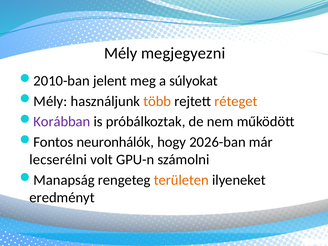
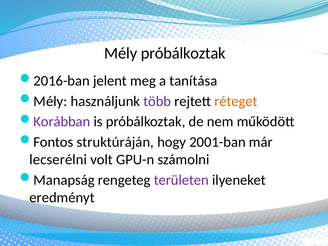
Mély megjegyezni: megjegyezni -> próbálkoztak (183, 53)
2010-ban: 2010-ban -> 2016-ban (62, 81)
súlyokat: súlyokat -> tanítása (193, 81)
több colour: orange -> purple (157, 101)
neuronhálók: neuronhálók -> struktúráján (115, 142)
2026-ban: 2026-ban -> 2001-ban (218, 142)
területen colour: orange -> purple (181, 180)
